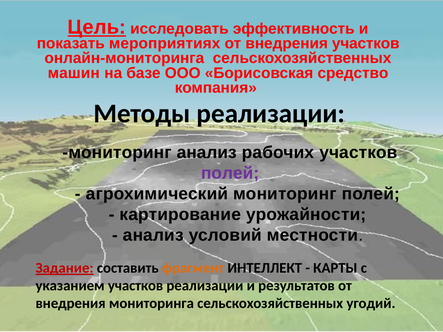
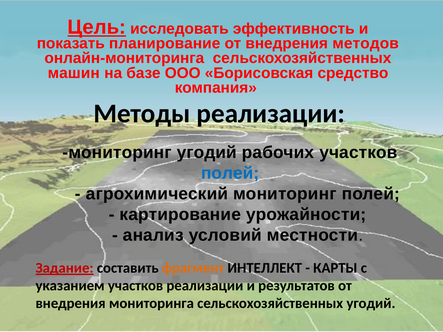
мероприятиях: мероприятиях -> планирование (165, 44)
внедрения участков: участков -> методов (366, 44)
мониторинг анализ: анализ -> угодий (207, 153)
полей colour: purple -> blue (230, 173)
